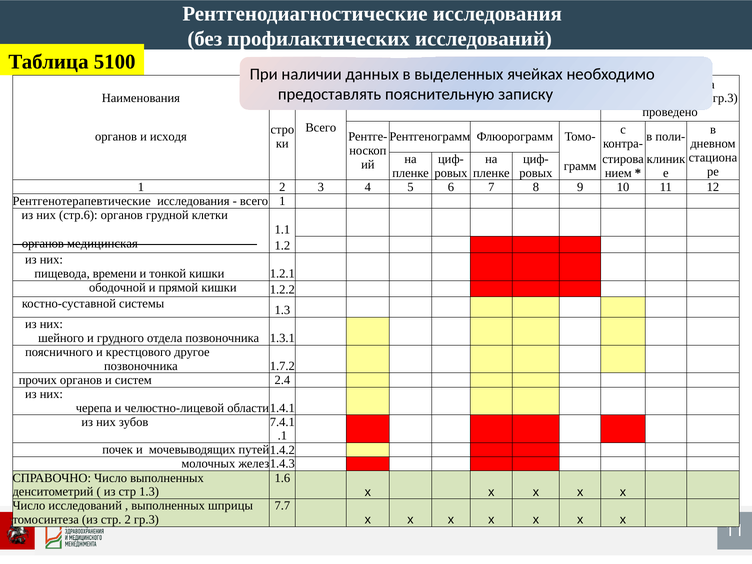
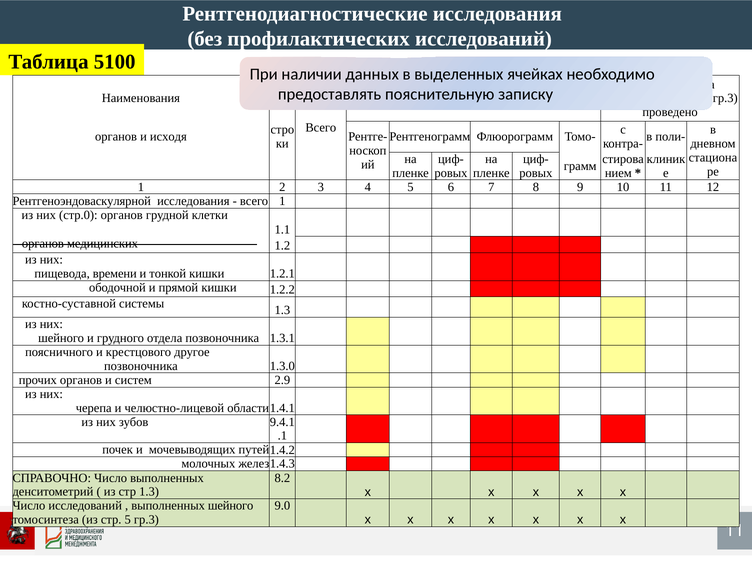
Рентгенотерапевтические: Рентгенотерапевтические -> Рентгеноэндоваскулярной (82, 201)
стр.6: стр.6 -> стр.0 (78, 215)
медицинская: медицинская -> медицинских (103, 243)
1.7.2: 1.7.2 -> 1.3.0 (282, 366)
2.4: 2.4 -> 2.9 (282, 380)
7.4.1: 7.4.1 -> 9.4.1 (282, 422)
1.6: 1.6 -> 8.2 (282, 478)
выполненных шприцы: шприцы -> шейного (231, 506)
7.7: 7.7 -> 9.0 (282, 506)
стр 2: 2 -> 5 (128, 520)
